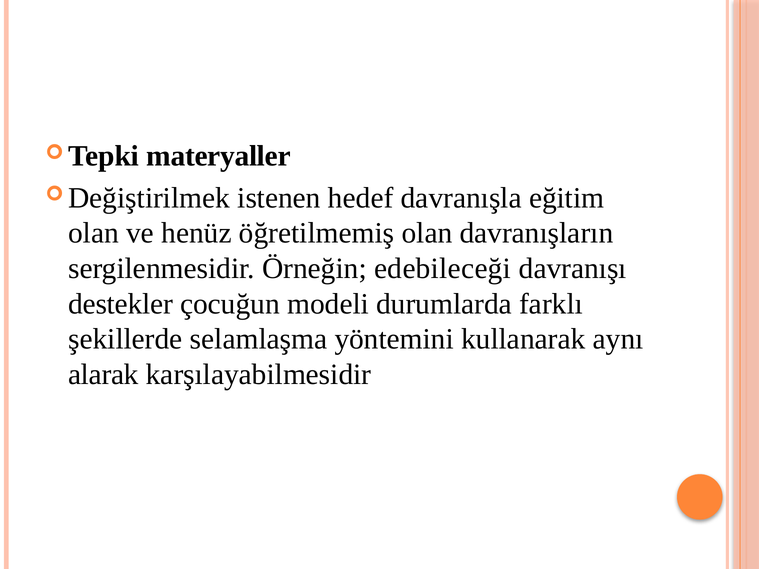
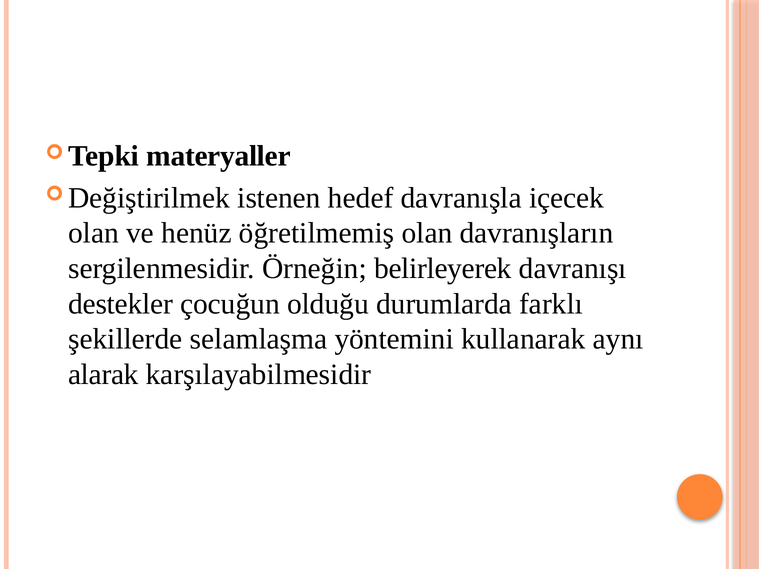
eğitim: eğitim -> içecek (567, 198)
edebileceği: edebileceği -> belirleyerek (443, 269)
modeli: modeli -> olduğu (328, 304)
